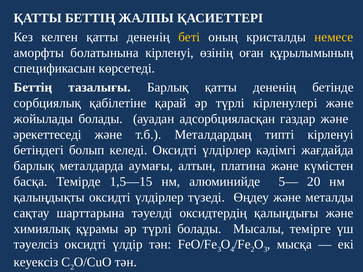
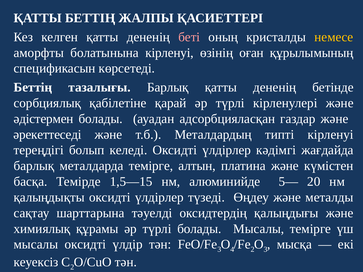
беті colour: yellow -> pink (189, 37)
жойылады: жойылады -> әдістермен (44, 119)
бетіндегі: бетіндегі -> тереңдігі (39, 150)
металдарда аумағы: аумағы -> темірге (151, 166)
тәуелсіз: тәуелсіз -> мысалы (36, 245)
